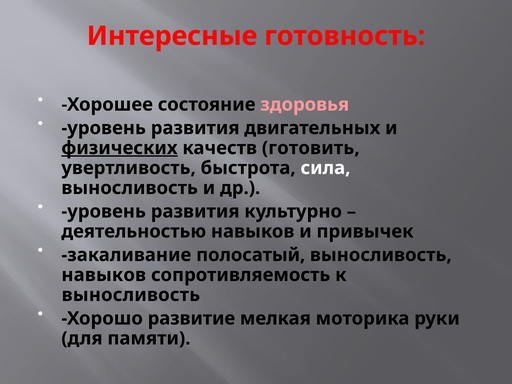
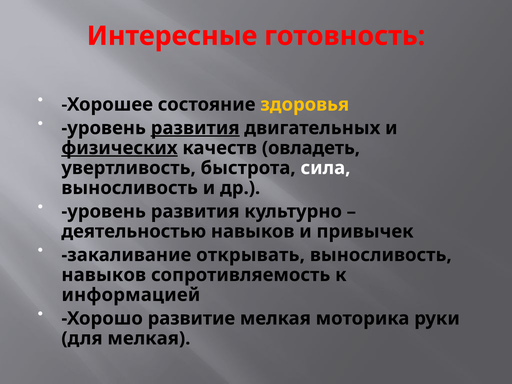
здоровья colour: pink -> yellow (305, 105)
развития underline: none -> present (195, 128)
готовить: готовить -> овладеть (311, 148)
полосатый: полосатый -> открывать (251, 255)
выносливость: выносливость -> информацией (131, 295)
для памяти: памяти -> мелкая (149, 338)
